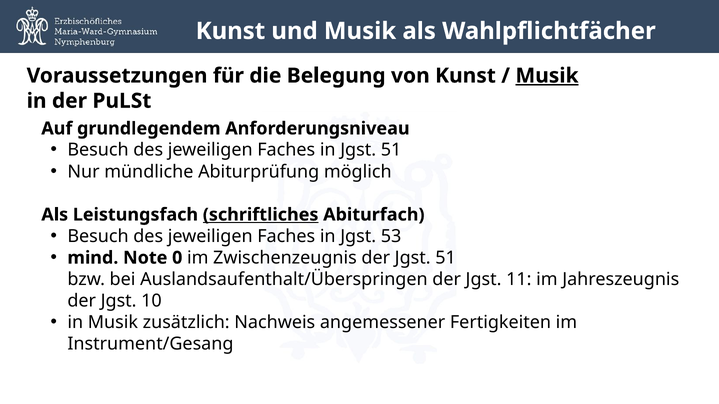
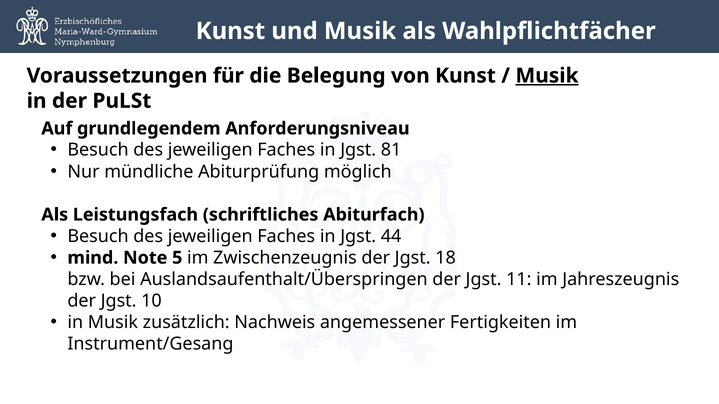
in Jgst 51: 51 -> 81 (391, 150)
schriftliches underline: present -> none (261, 215)
53: 53 -> 44 (391, 236)
0: 0 -> 5 (177, 258)
der Jgst 51: 51 -> 18 (446, 258)
